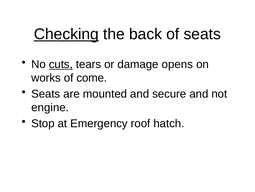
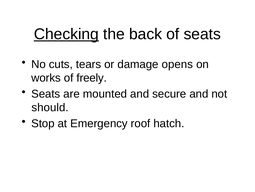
cuts underline: present -> none (61, 64)
come: come -> freely (92, 78)
engine: engine -> should (50, 107)
